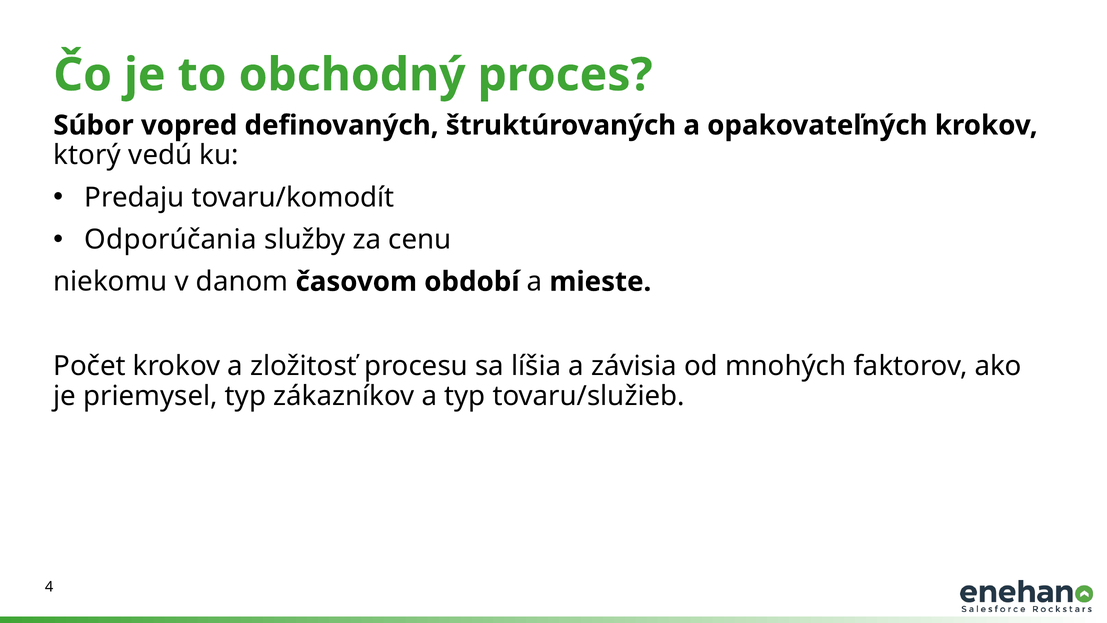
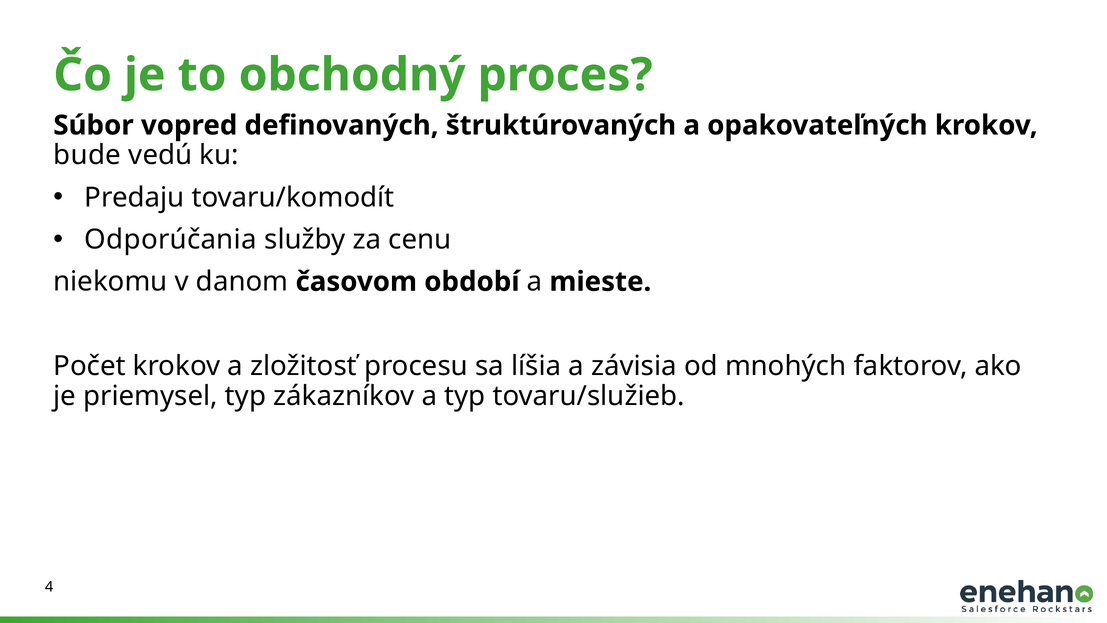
ktorý: ktorý -> bude (87, 155)
